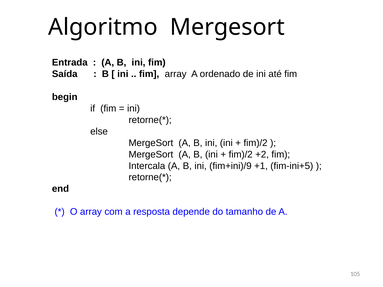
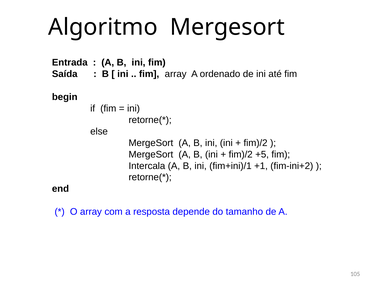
+2: +2 -> +5 (262, 155)
fim+ini)/9: fim+ini)/9 -> fim+ini)/1 (230, 166)
fim-ini+5: fim-ini+5 -> fim-ini+2 (292, 166)
